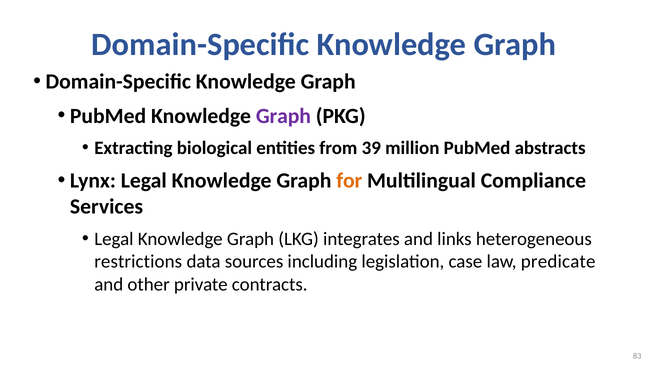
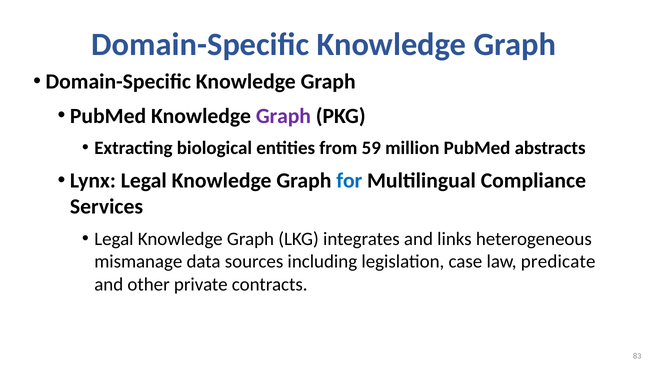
39: 39 -> 59 (371, 148)
for colour: orange -> blue (349, 181)
restrictions: restrictions -> mismanage (138, 262)
